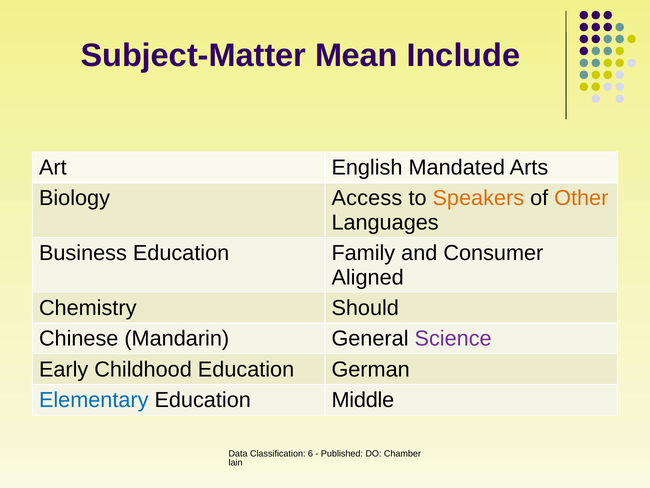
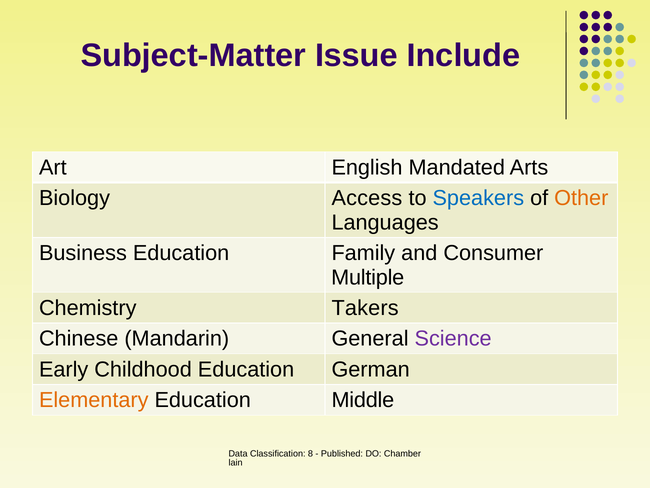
Mean: Mean -> Issue (356, 55)
Speakers colour: orange -> blue (478, 198)
Aligned: Aligned -> Multiple (368, 277)
Should: Should -> Takers (365, 308)
Elementary colour: blue -> orange (94, 400)
6: 6 -> 8 (311, 453)
